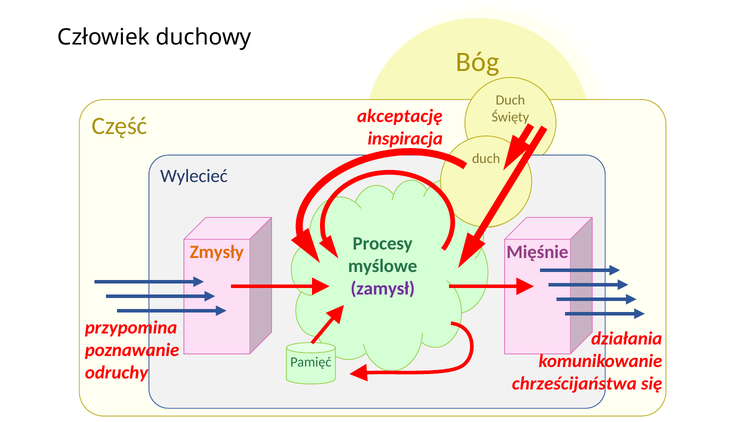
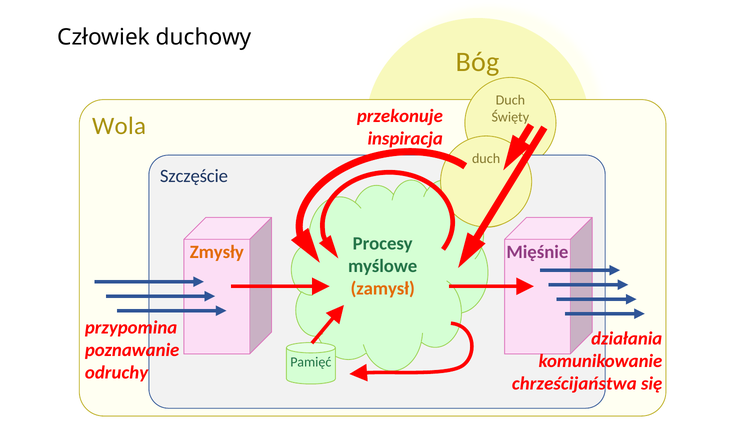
akceptację: akceptację -> przekonuje (400, 116)
Część: Część -> Wola (119, 126)
Wylecieć: Wylecieć -> Szczęście (194, 176)
zamysł colour: purple -> orange (383, 289)
